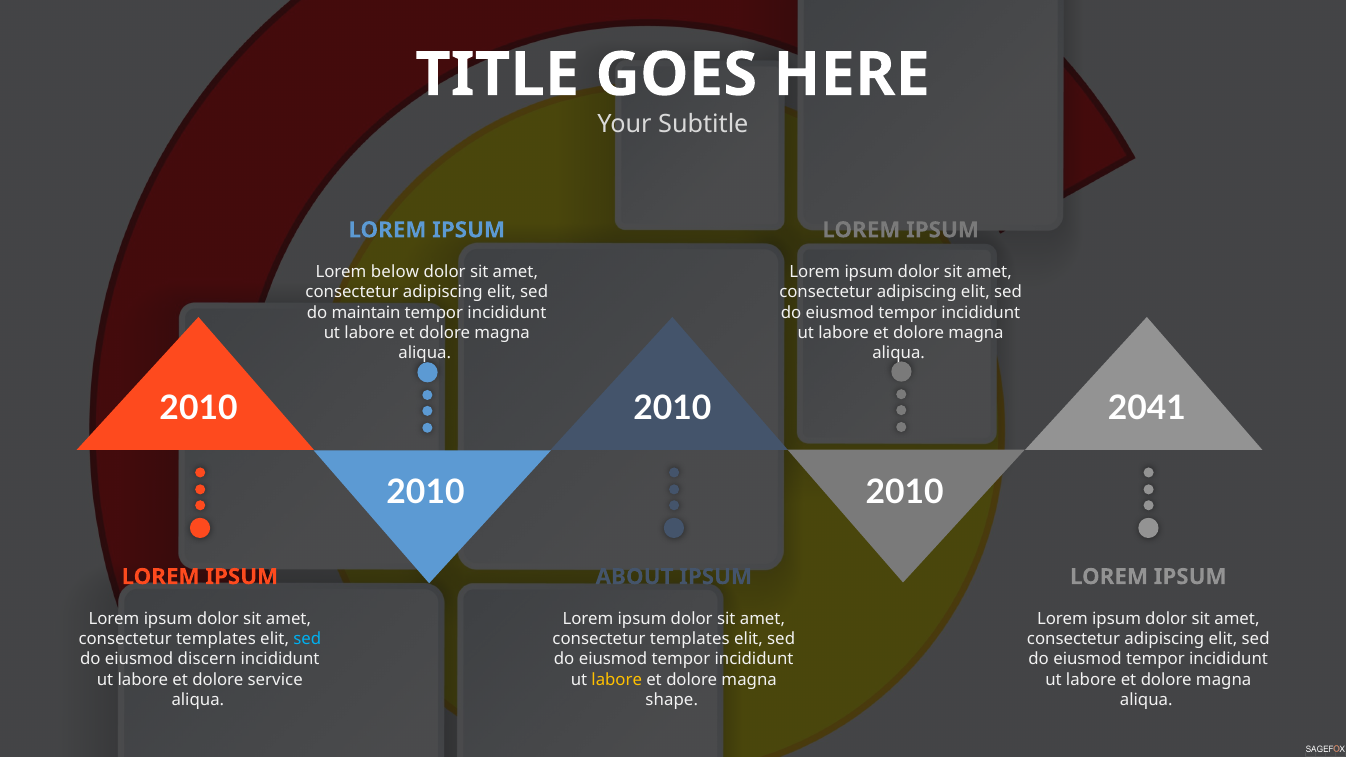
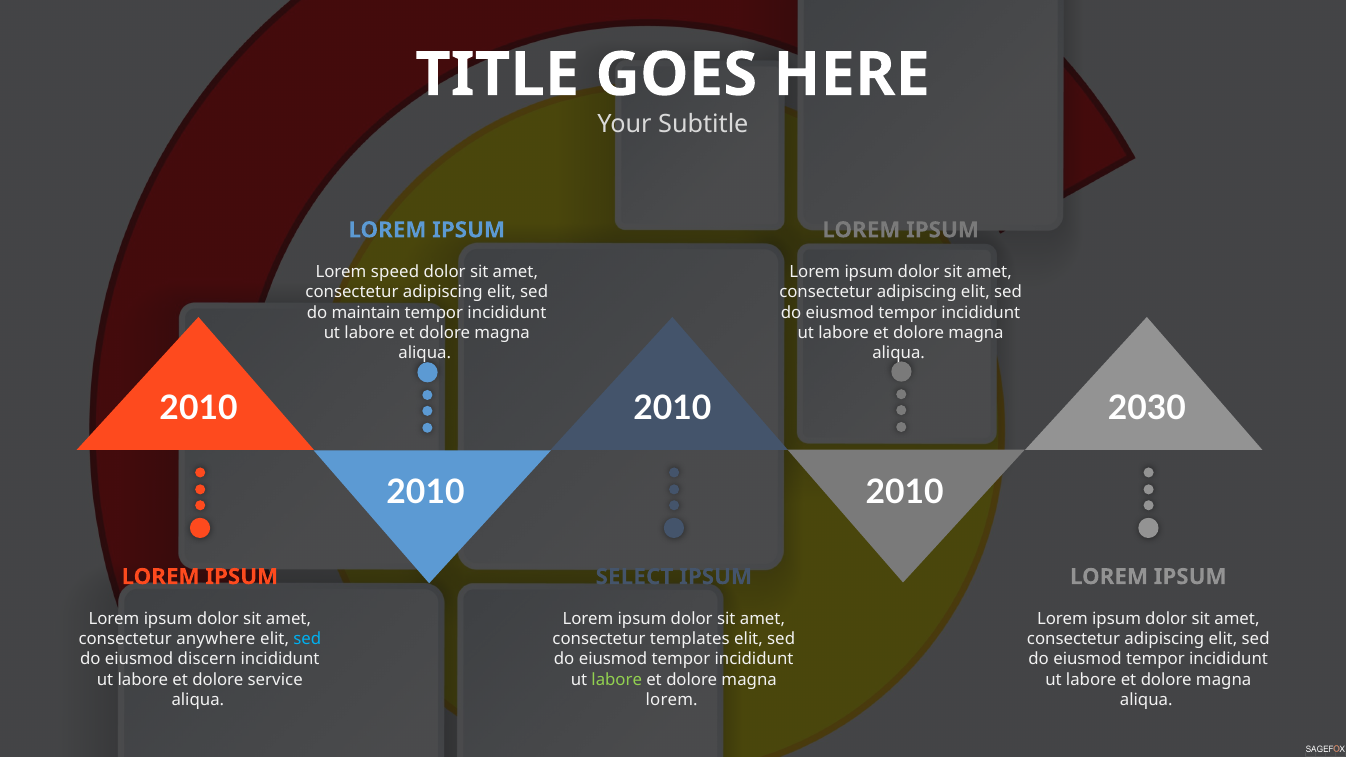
below: below -> speed (395, 272)
2041: 2041 -> 2030 (1147, 409)
ABOUT: ABOUT -> SELECT (634, 577)
templates: templates -> anywhere (216, 639)
labore colour: yellow -> light green (617, 680)
shape: shape -> lorem (672, 700)
